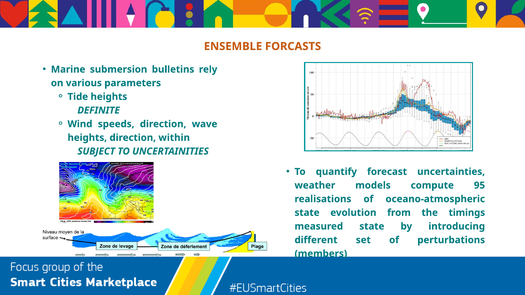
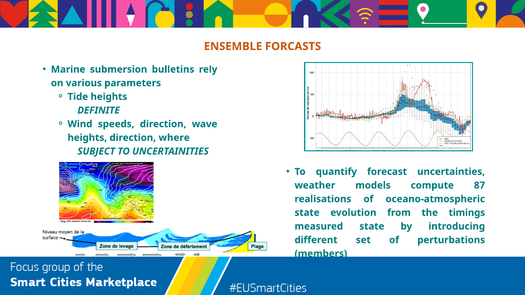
within: within -> where (174, 138)
95: 95 -> 87 (479, 186)
